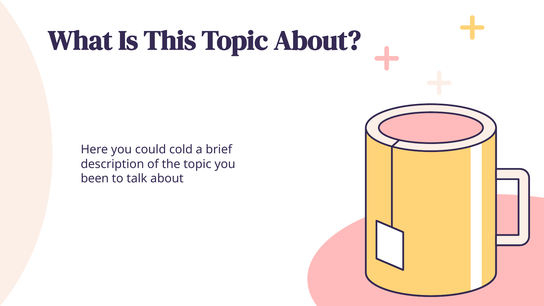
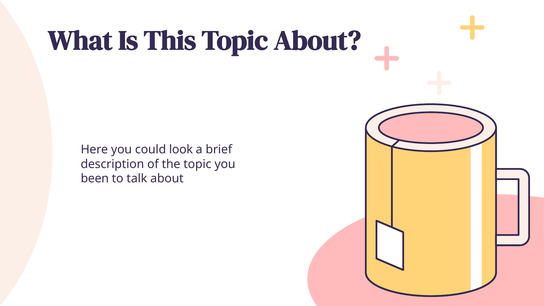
cold: cold -> look (181, 150)
